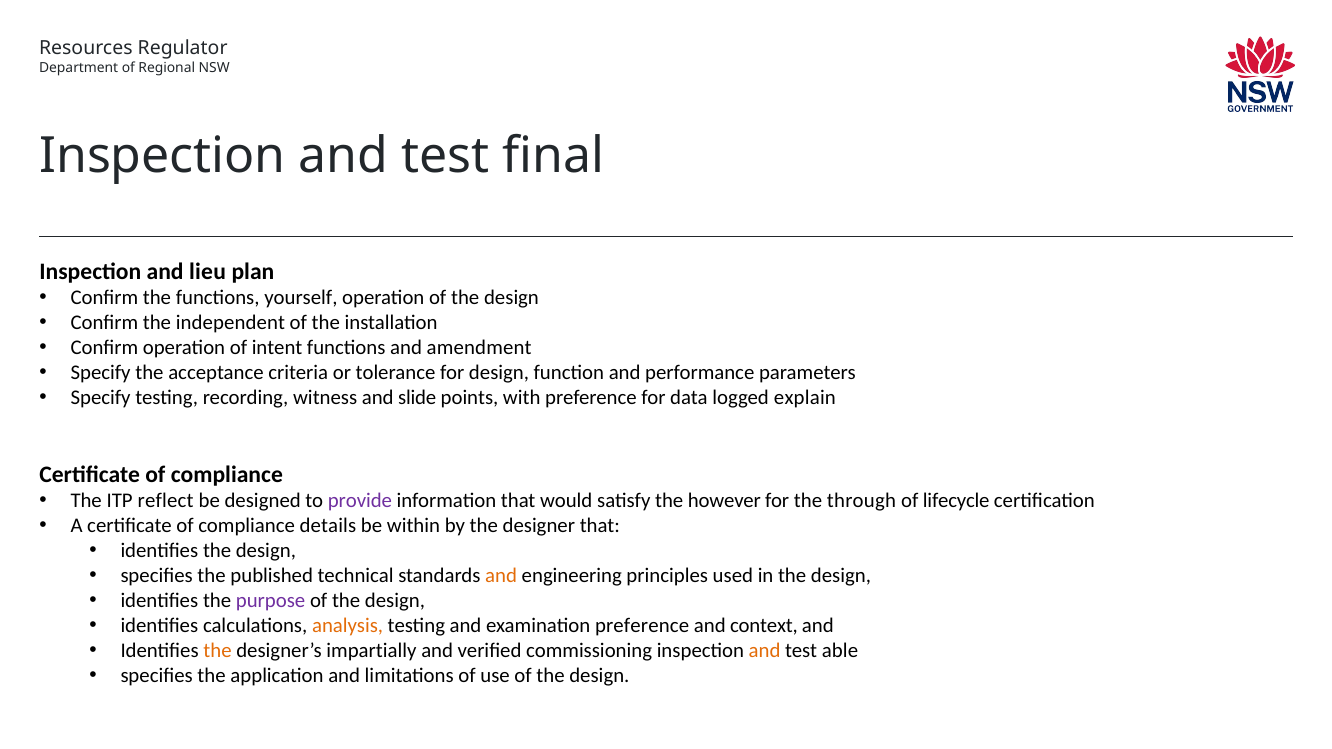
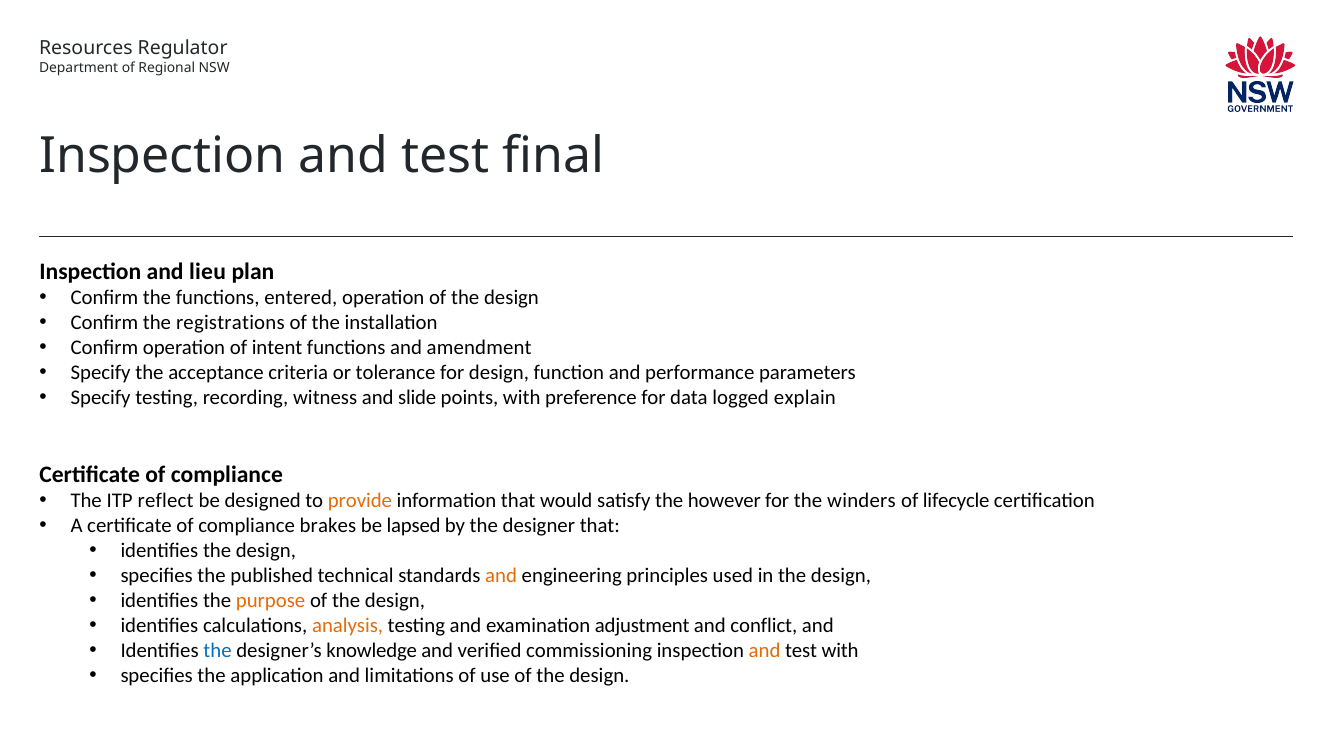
yourself: yourself -> entered (301, 298)
independent: independent -> registrations (230, 323)
provide colour: purple -> orange (360, 501)
through: through -> winders (861, 501)
details: details -> brakes (328, 526)
within: within -> lapsed (414, 526)
purpose colour: purple -> orange (271, 601)
examination preference: preference -> adjustment (642, 626)
context: context -> conflict (764, 626)
the colour: orange -> blue (218, 651)
impartially: impartially -> knowledge (372, 651)
test able: able -> with (840, 651)
